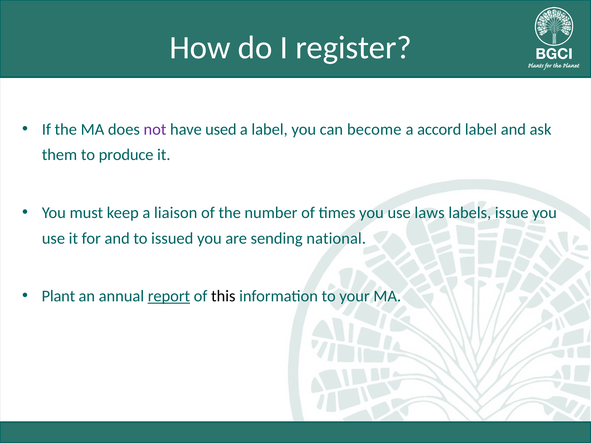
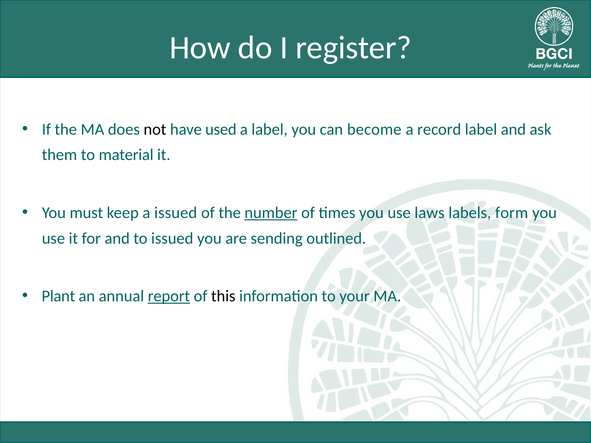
not colour: purple -> black (155, 129)
accord: accord -> record (439, 129)
produce: produce -> material (126, 155)
a liaison: liaison -> issued (176, 213)
number underline: none -> present (271, 213)
issue: issue -> form (512, 213)
national: national -> outlined (336, 238)
